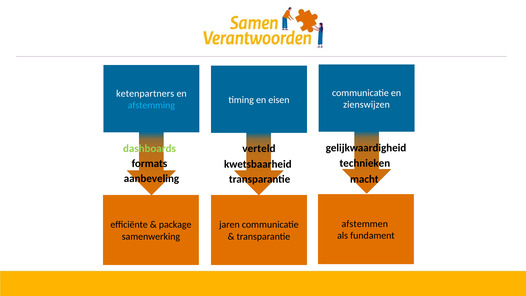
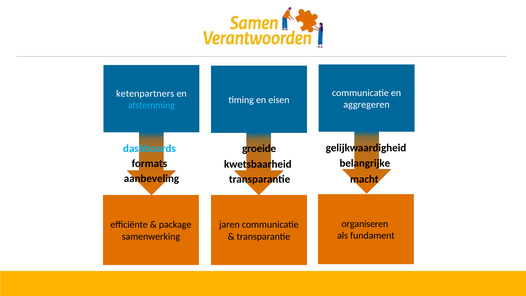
zienswijzen: zienswijzen -> aggregeren (367, 105)
dashboards colour: light green -> light blue (149, 149)
verteld: verteld -> groeide (259, 149)
technieken: technieken -> belangrijke (365, 163)
afstemmen: afstemmen -> organiseren (365, 224)
